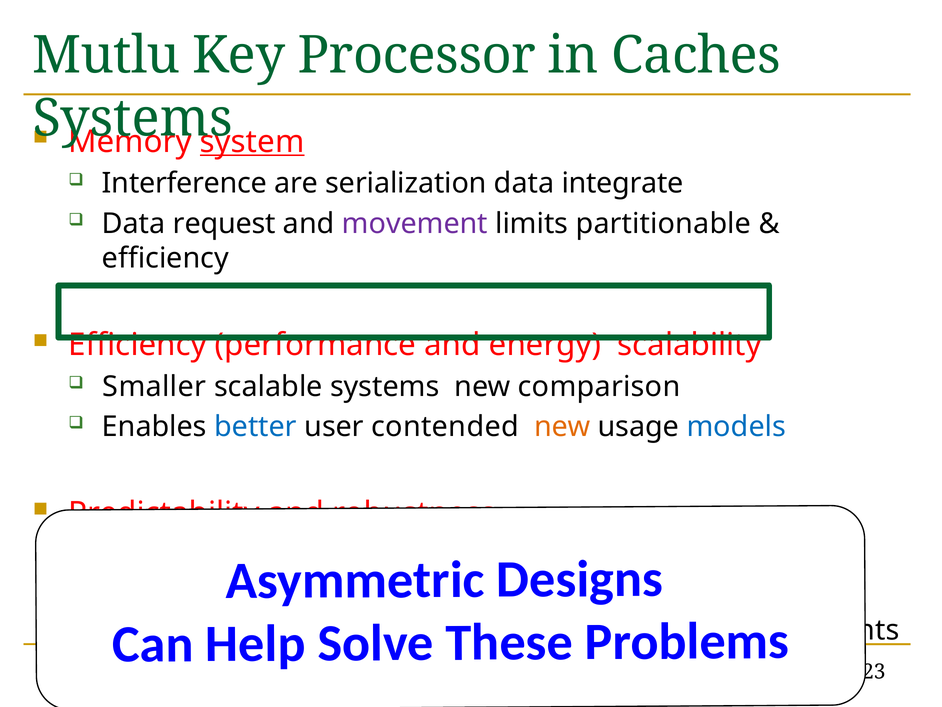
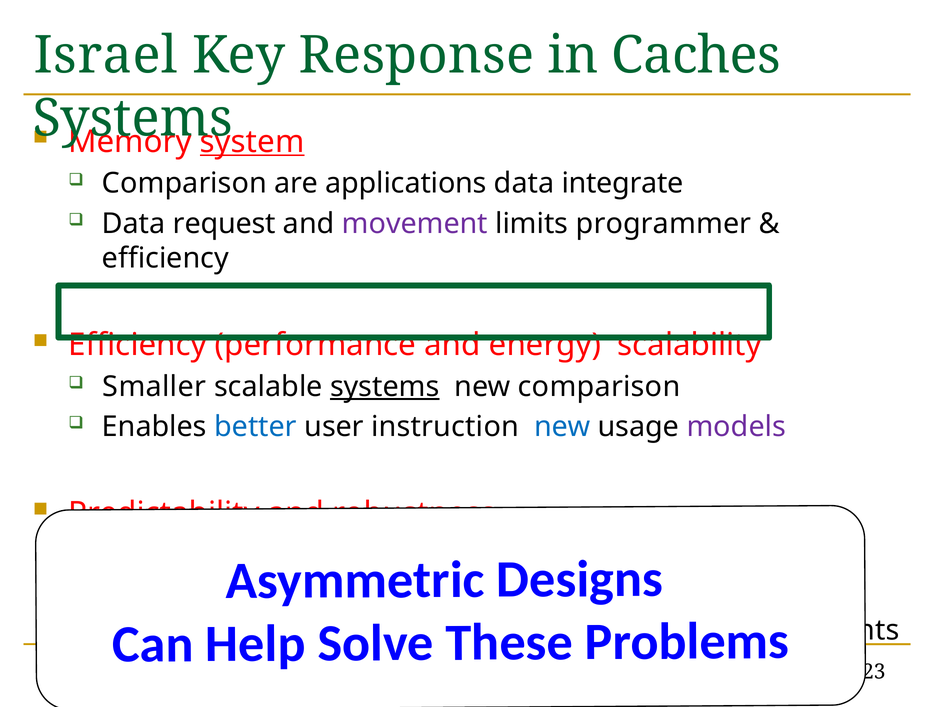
Mutlu: Mutlu -> Israel (106, 55)
Processor: Processor -> Response (416, 55)
Interference: Interference -> Comparison (184, 183)
serialization: serialization -> applications (406, 183)
partitionable: partitionable -> programmer (664, 224)
systems underline: none -> present (385, 386)
contended: contended -> instruction (445, 427)
new colour: orange -> blue (562, 427)
models colour: blue -> purple (736, 427)
